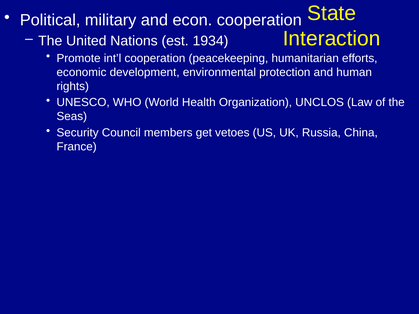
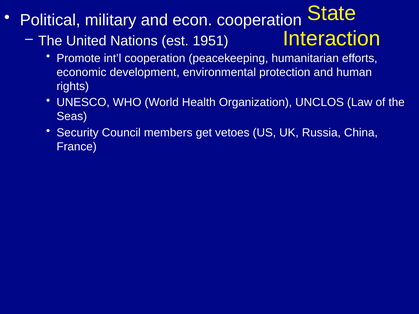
1934: 1934 -> 1951 (210, 41)
